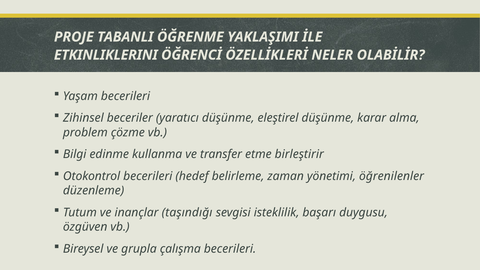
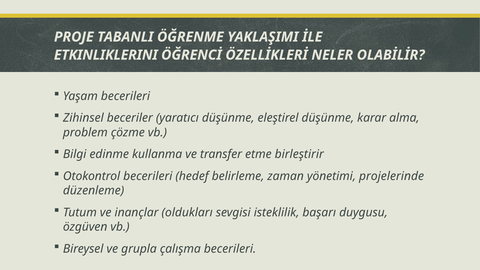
öğrenilenler: öğrenilenler -> projelerinde (392, 176)
taşındığı: taşındığı -> oldukları (187, 212)
